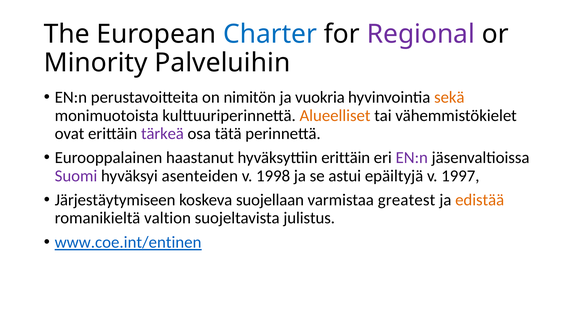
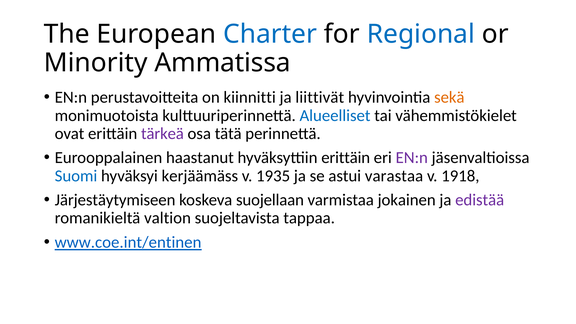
Regional colour: purple -> blue (421, 34)
Palveluihin: Palveluihin -> Ammatissa (223, 63)
nimitön: nimitön -> kiinnitti (250, 97)
vuokria: vuokria -> liittivät (320, 97)
Alueelliset colour: orange -> blue (335, 115)
Suomi colour: purple -> blue (76, 176)
asenteiden: asenteiden -> kerjäämäss (200, 176)
1998: 1998 -> 1935 (273, 176)
epäiltyjä: epäiltyjä -> varastaa (394, 176)
1997: 1997 -> 1918 (460, 176)
greatest: greatest -> jokainen (407, 200)
edistää colour: orange -> purple (480, 200)
julistus: julistus -> tappaa (309, 218)
